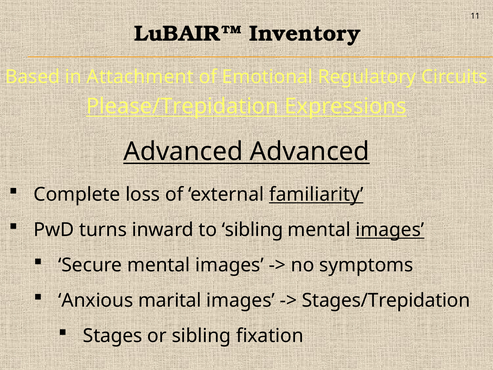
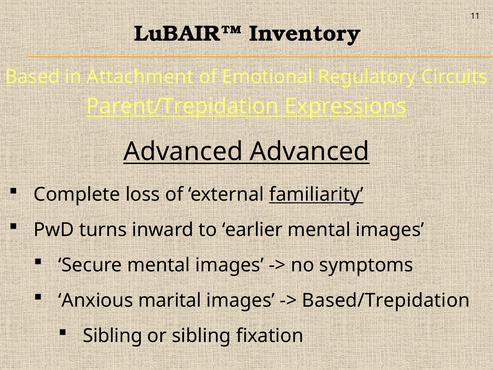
Please/Trepidation: Please/Trepidation -> Parent/Trepidation (182, 106)
to sibling: sibling -> earlier (252, 230)
images underline: present -> none (390, 230)
Stages/Trepidation: Stages/Trepidation -> Based/Trepidation (386, 300)
Stages: Stages -> Sibling (113, 336)
